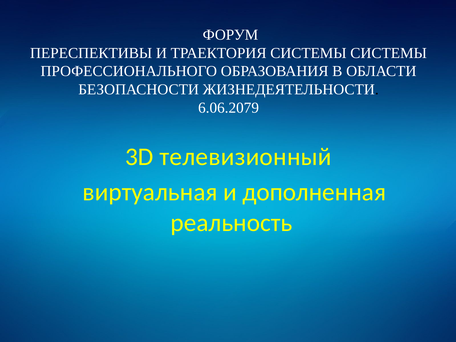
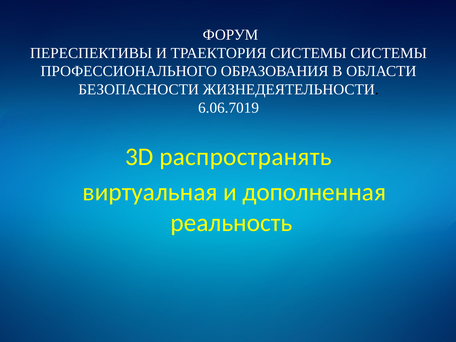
6.06.2079: 6.06.2079 -> 6.06.7019 (229, 108)
телевизионный: телевизионный -> распространять (246, 157)
